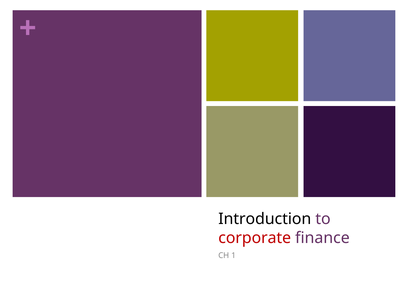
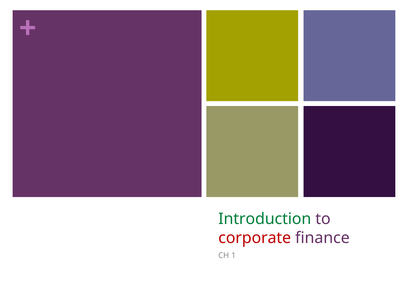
Introduction colour: black -> green (265, 219)
